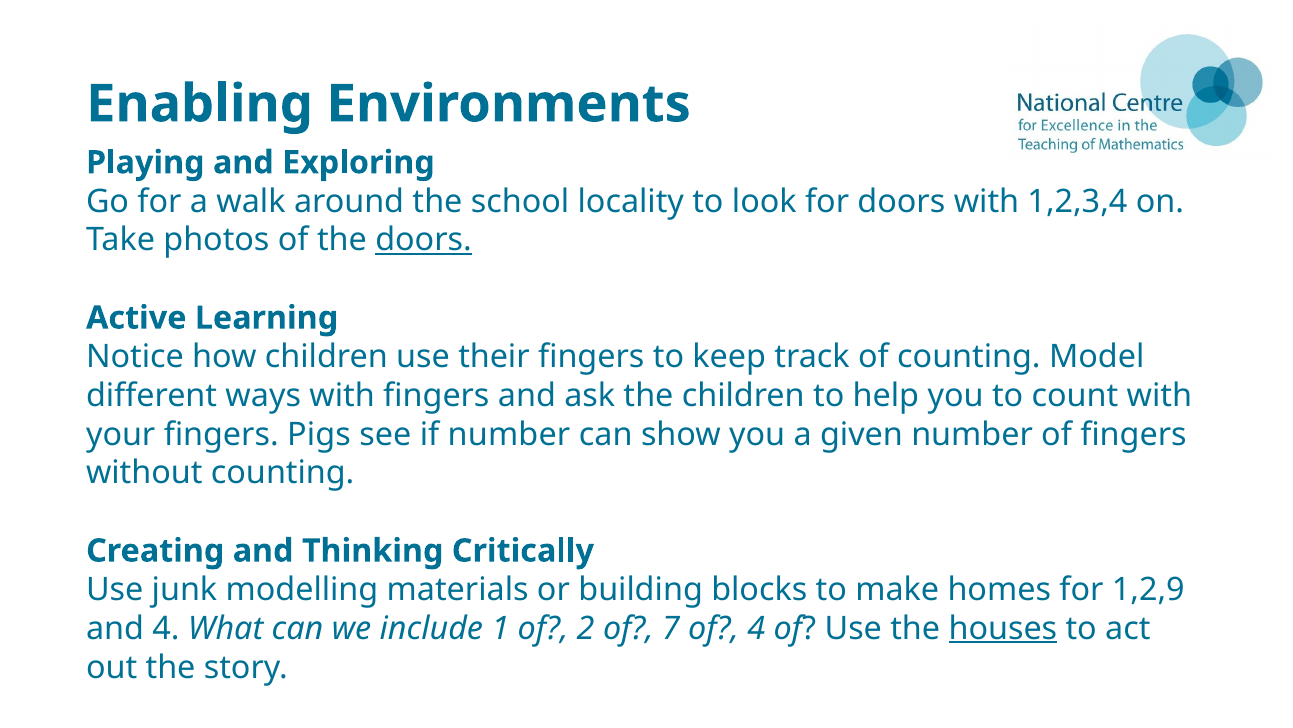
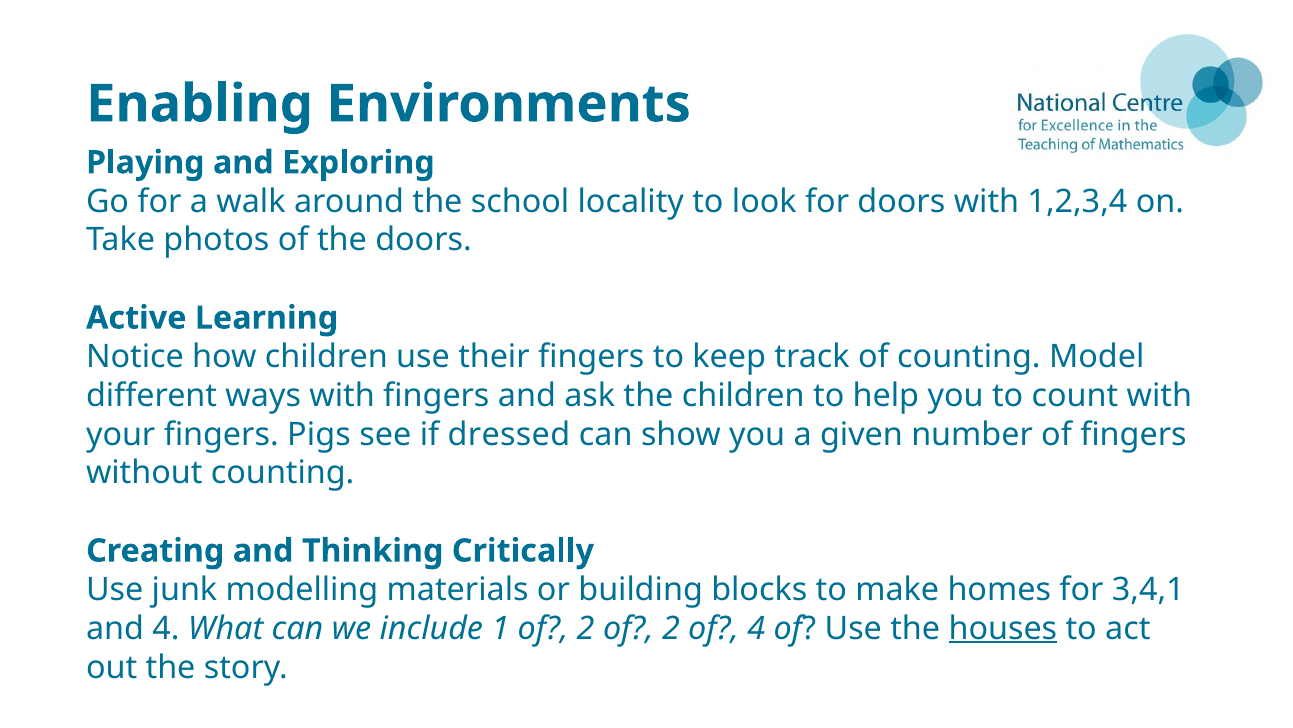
doors underline: present -> none (424, 240)
if number: number -> dressed (509, 434)
1,2,9: 1,2,9 -> 3,4,1 (1148, 589)
2 of 7: 7 -> 2 (671, 628)
